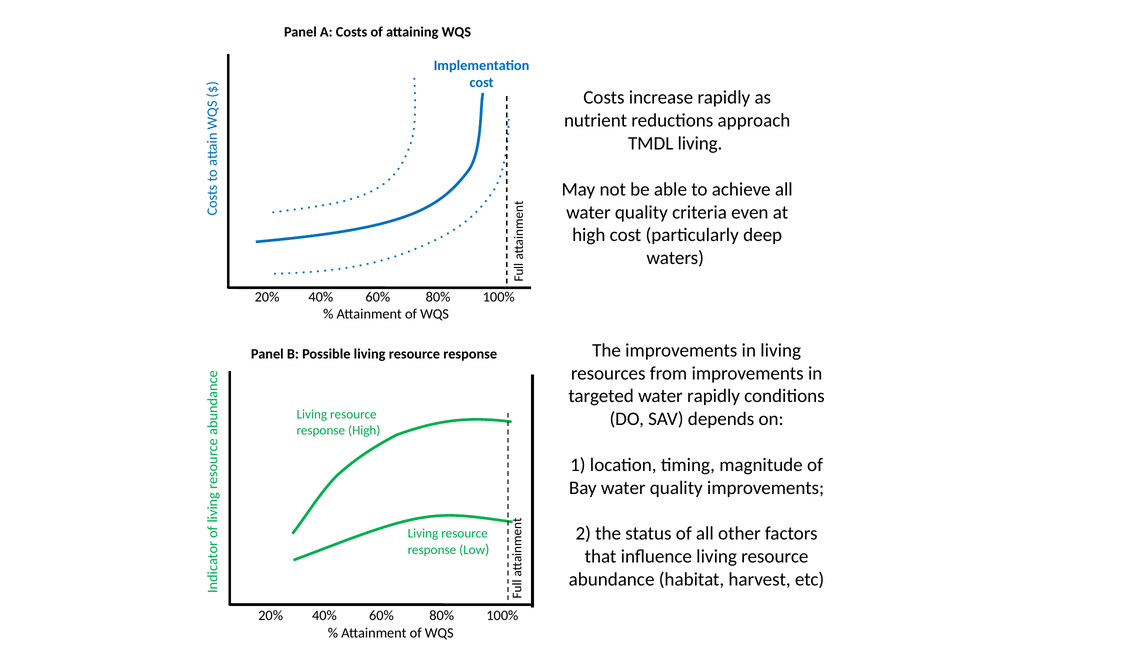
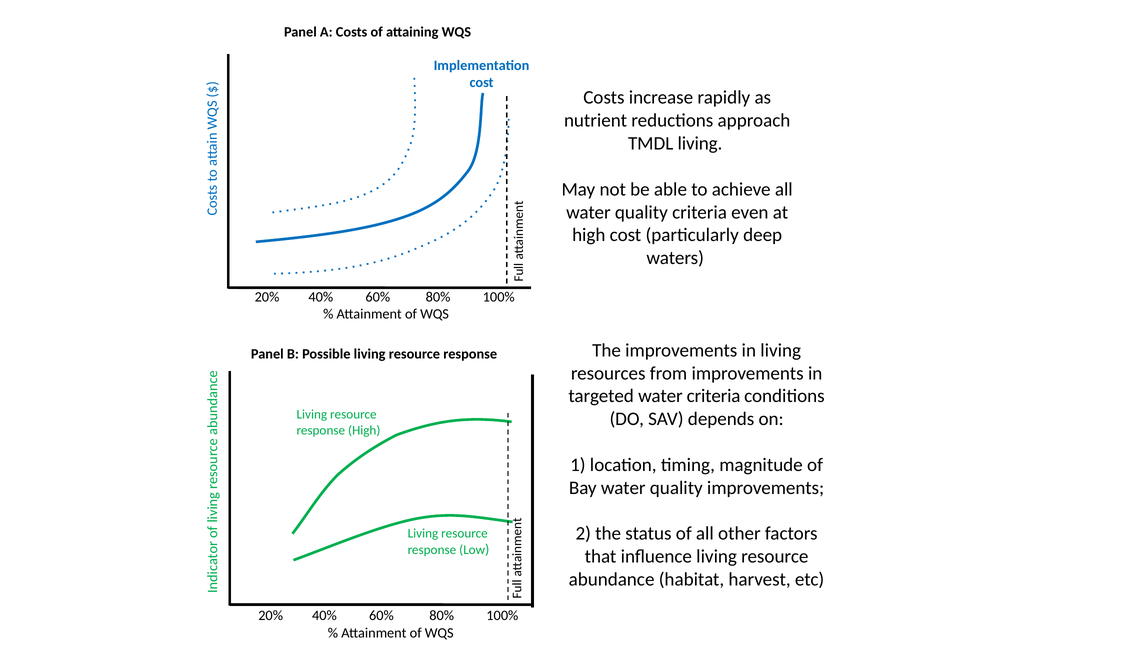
water rapidly: rapidly -> criteria (714, 396)
